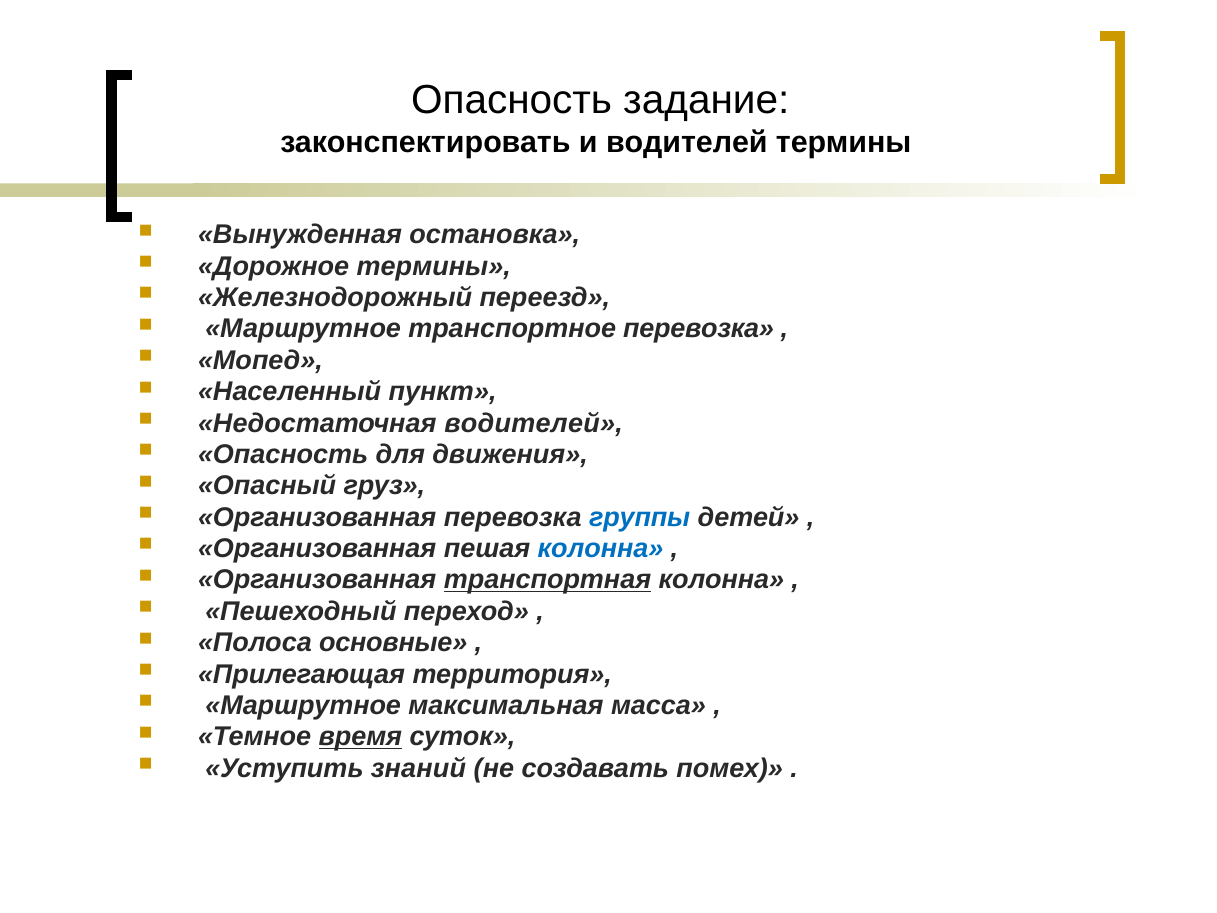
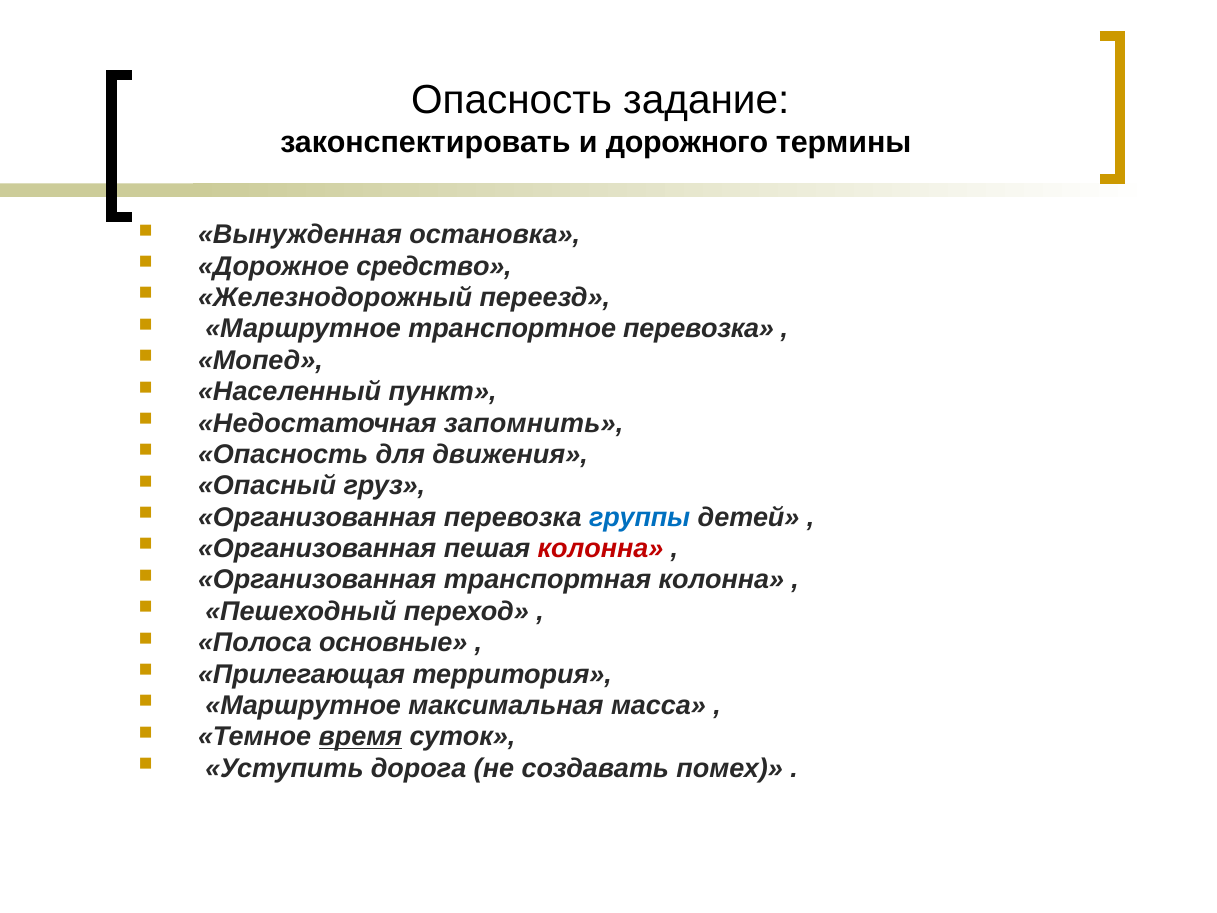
и водителей: водителей -> дорожного (687, 142)
Дорожное термины: термины -> средство (434, 266)
Недостаточная водителей: водителей -> запомнить (534, 423)
колонна colour: blue -> red (600, 549)
транспортная underline: present -> none (548, 580)
знаний: знаний -> дорога (419, 768)
